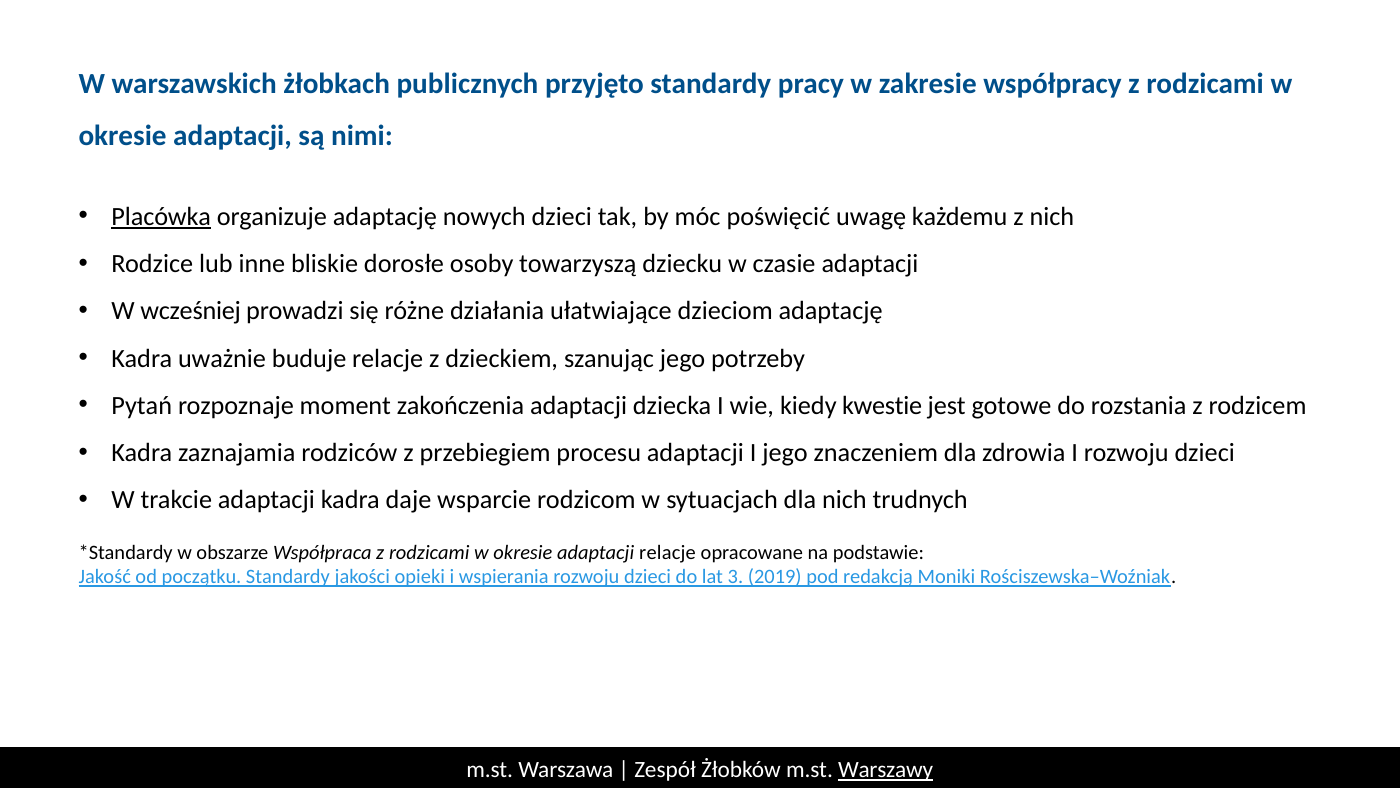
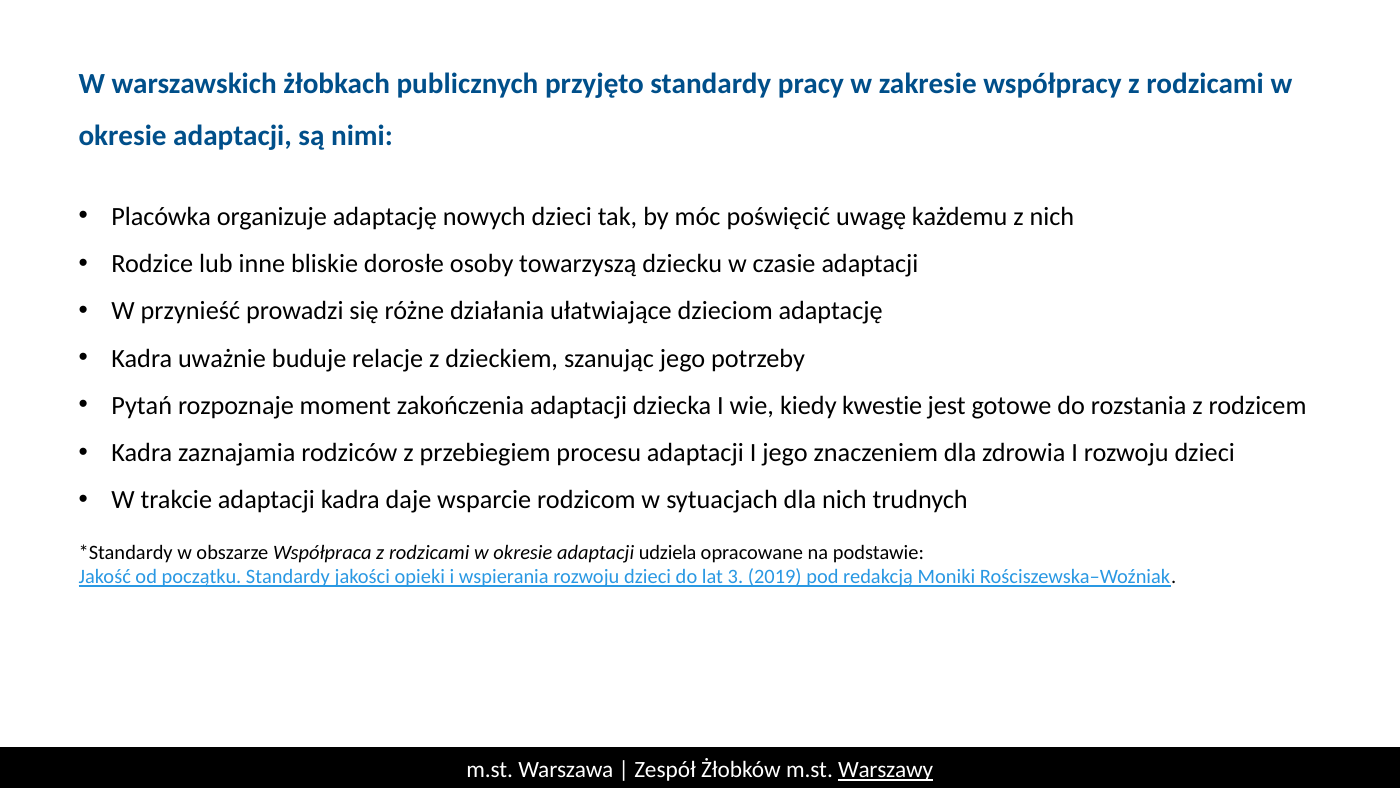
Placówka underline: present -> none (161, 216)
wcześniej: wcześniej -> przynieść (190, 311)
adaptacji relacje: relacje -> udziela (668, 552)
